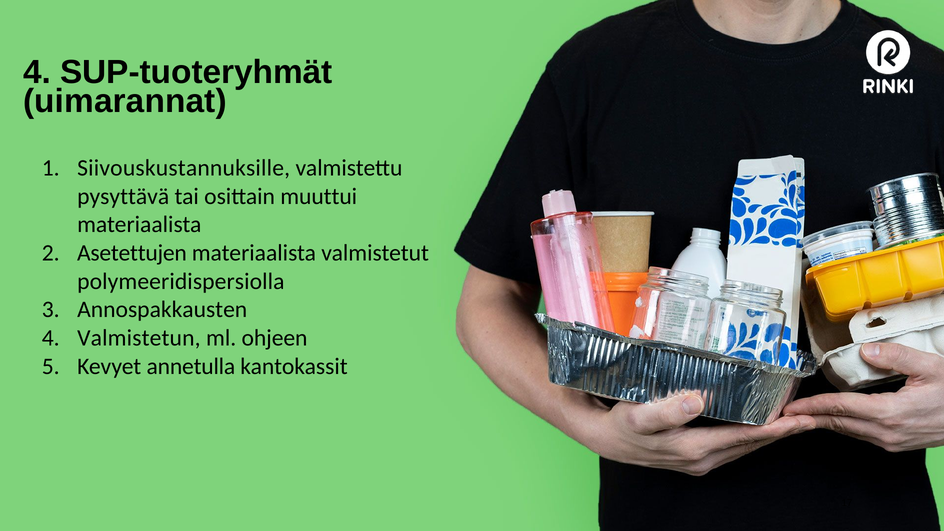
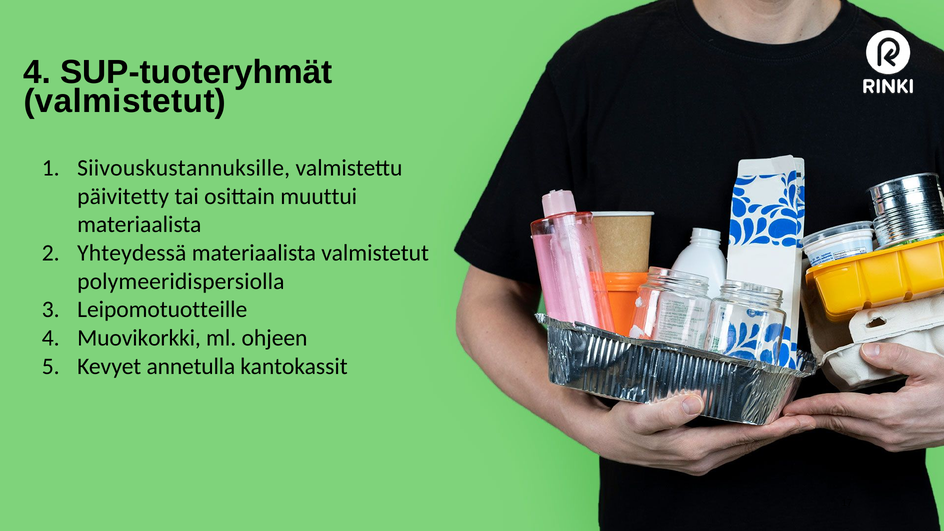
uimarannat: uimarannat -> valmistetut (125, 101)
pysyttävä: pysyttävä -> päivitetty (123, 196)
Asetettujen: Asetettujen -> Yhteydessä (132, 253)
Annospakkausten: Annospakkausten -> Leipomotuotteille (162, 310)
Valmistetun: Valmistetun -> Muovikorkki (139, 338)
